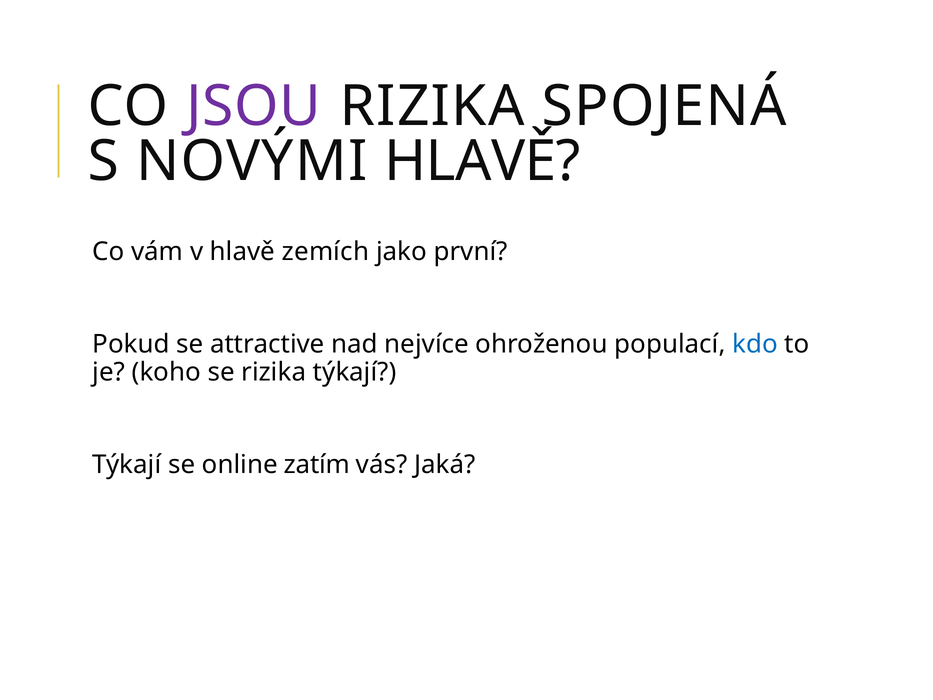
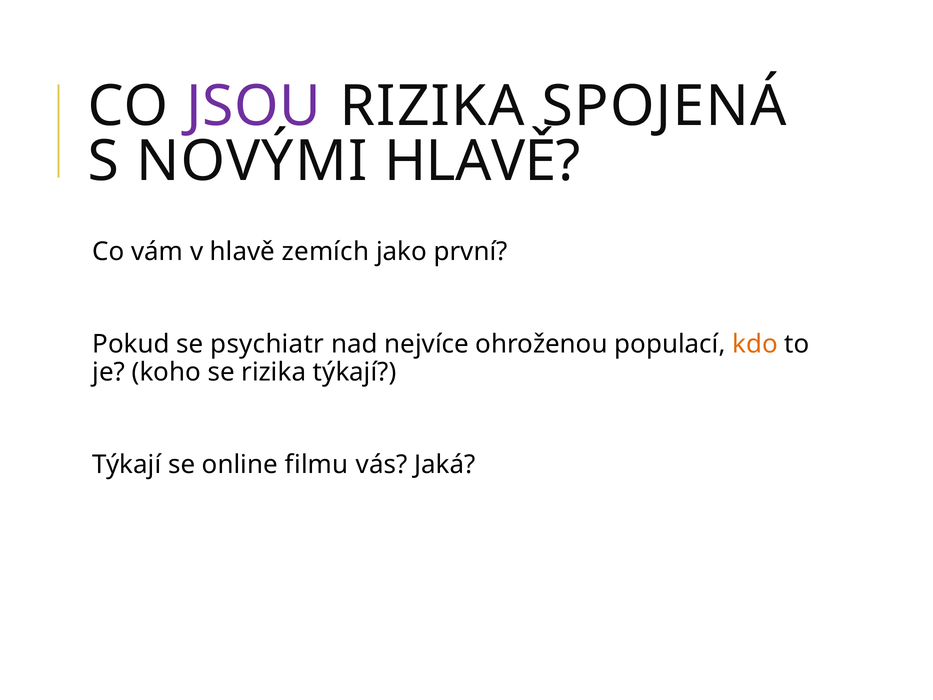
attractive: attractive -> psychiatr (267, 344)
kdo colour: blue -> orange (755, 344)
zatím: zatím -> filmu (317, 464)
